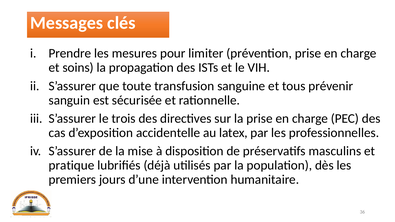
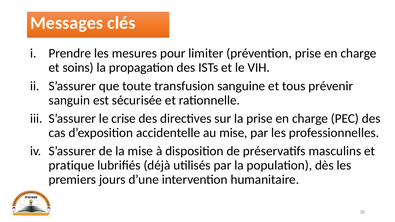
trois: trois -> crise (124, 119)
au latex: latex -> mise (233, 133)
